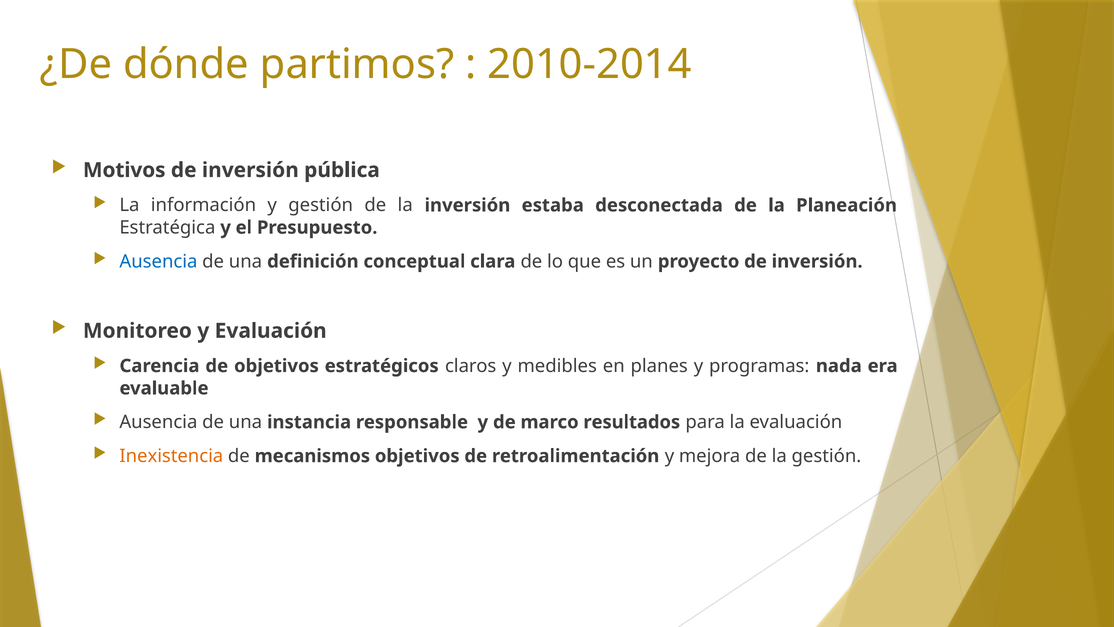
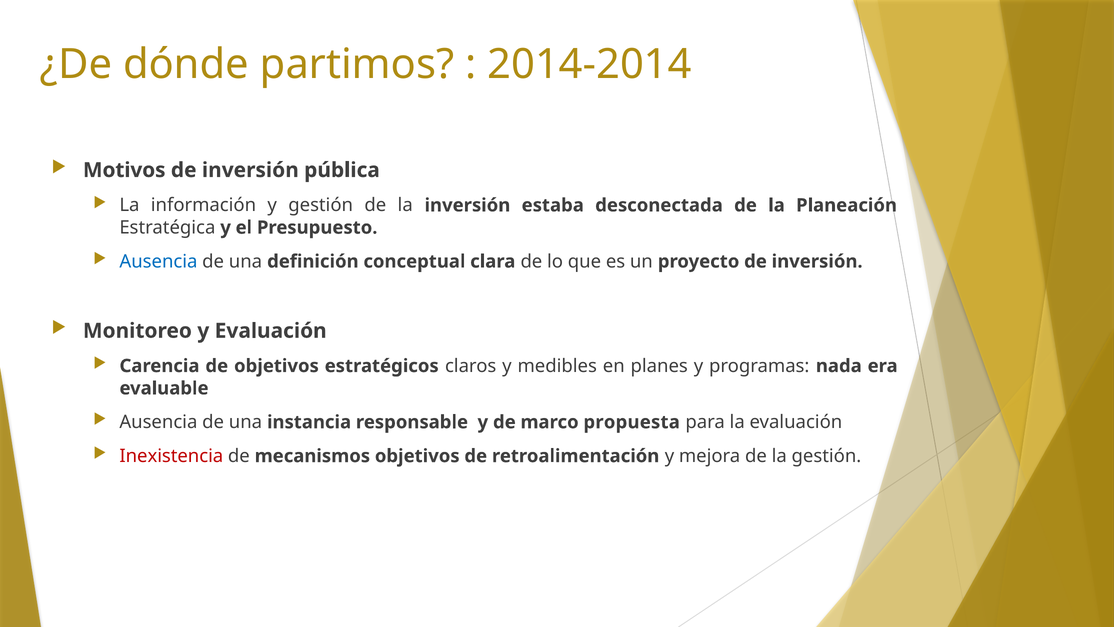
2010-2014: 2010-2014 -> 2014-2014 (590, 64)
resultados: resultados -> propuesta (632, 422)
Inexistencia colour: orange -> red (171, 456)
